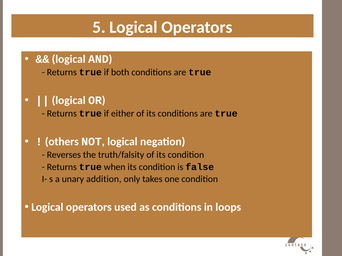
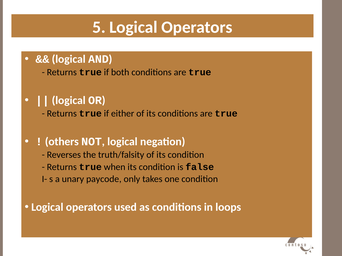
addition: addition -> paycode (104, 179)
